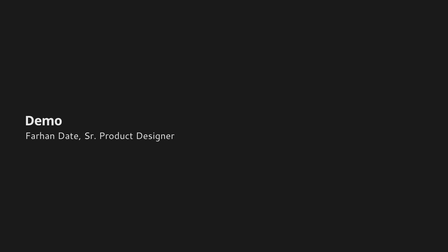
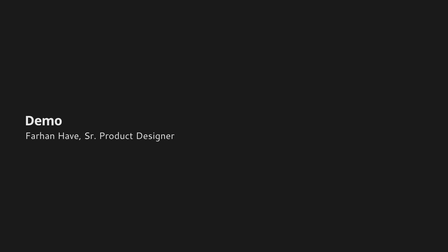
Date: Date -> Have (70, 136)
